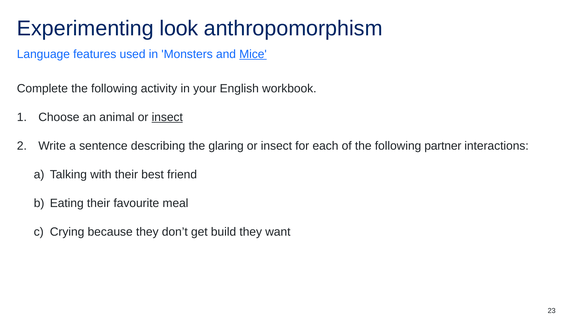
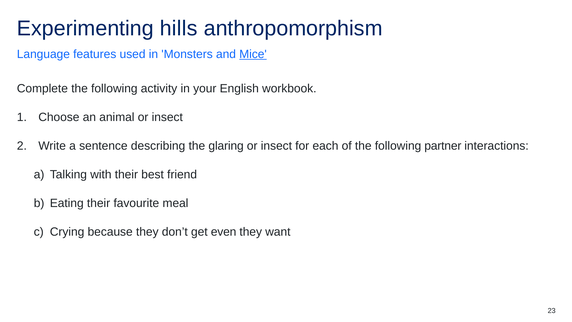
look: look -> hills (179, 28)
insect underline: present -> none (167, 117)
build: build -> even (224, 232)
